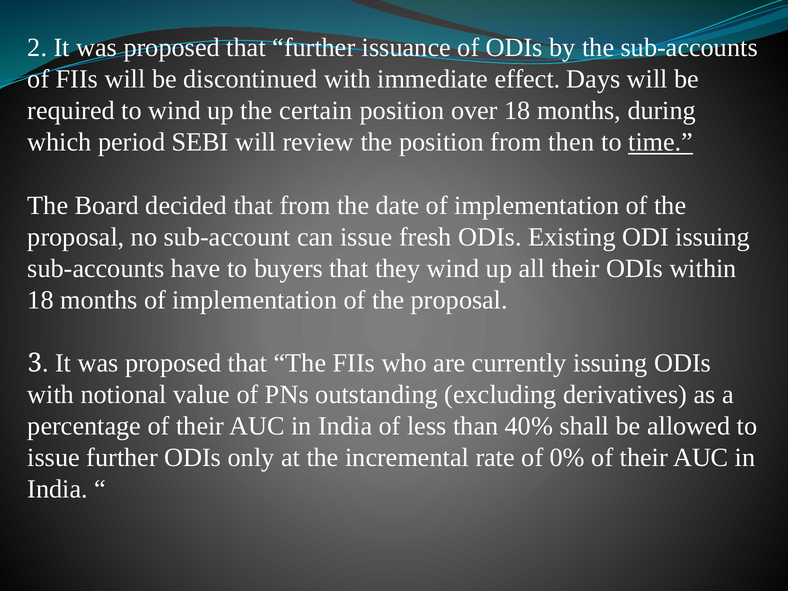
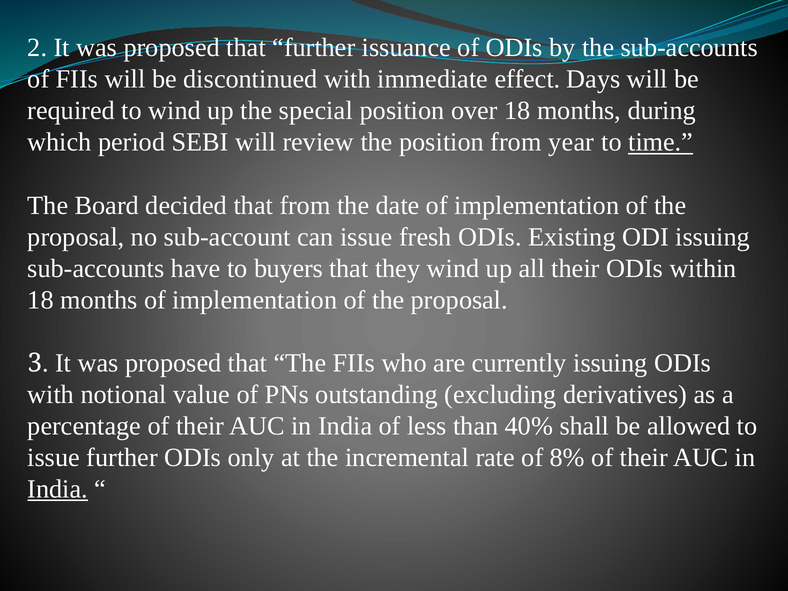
certain: certain -> special (316, 111)
then: then -> year (571, 142)
0%: 0% -> 8% (567, 457)
India underline: none -> present (58, 489)
